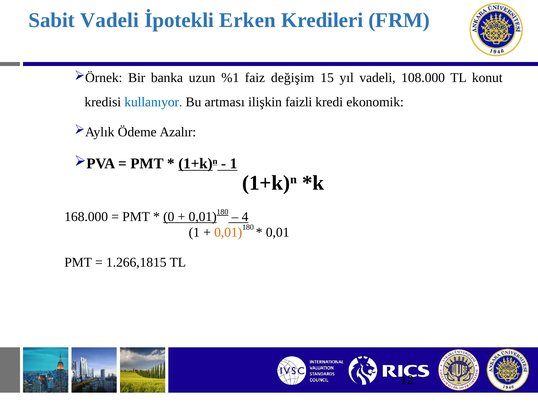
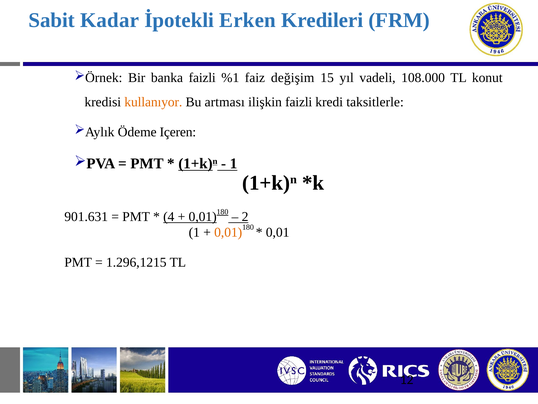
Sabit Vadeli: Vadeli -> Kadar (110, 20)
banka uzun: uzun -> faizli (202, 78)
kullanıyor colour: blue -> orange (153, 102)
ekonomik: ekonomik -> taksitlerle (375, 102)
Azalır: Azalır -> Içeren (178, 132)
168.000: 168.000 -> 901.631 (86, 216)
0: 0 -> 4 (169, 216)
4: 4 -> 2 (245, 216)
1.266,1815: 1.266,1815 -> 1.296,1215 (136, 262)
